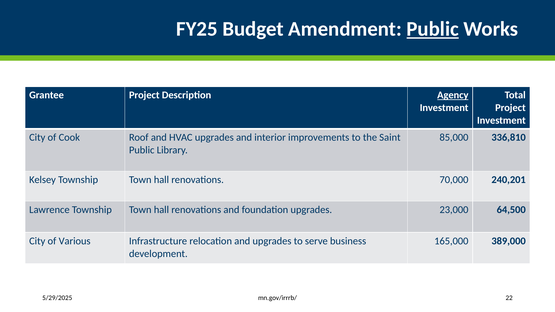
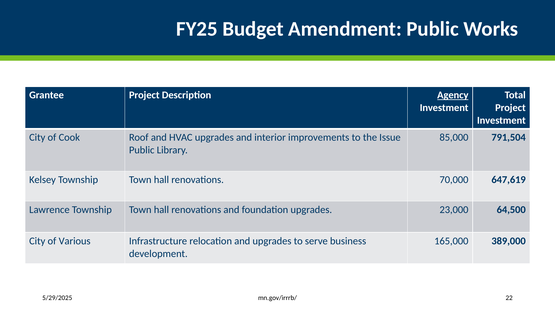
Public underline: present -> none (433, 29)
Saint: Saint -> Issue (390, 137)
336,810: 336,810 -> 791,504 (509, 137)
240,201: 240,201 -> 647,619 (509, 180)
